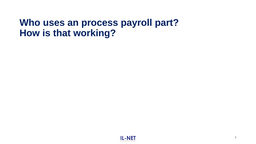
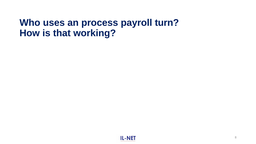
part: part -> turn (167, 23)
